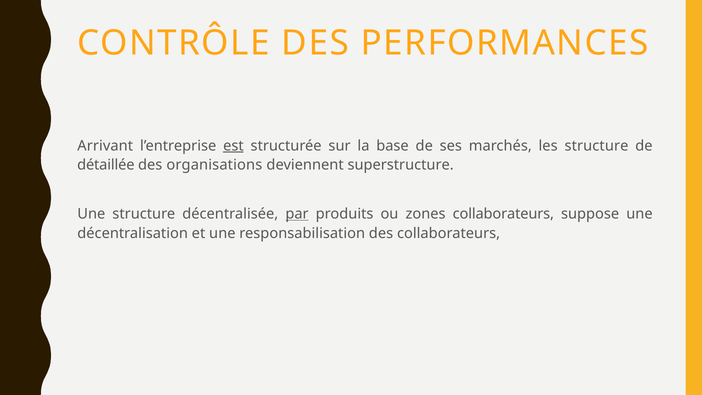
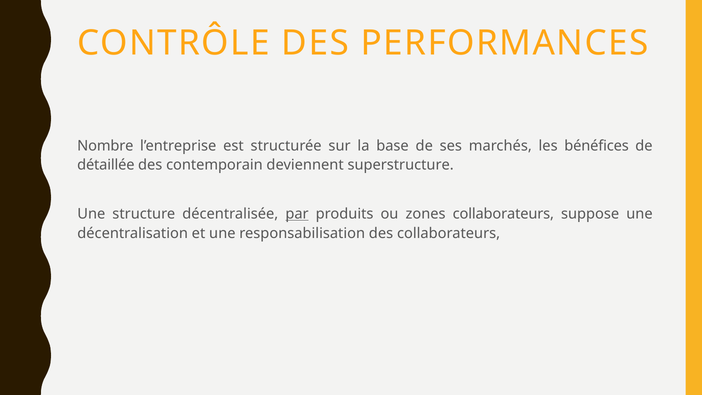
Arrivant: Arrivant -> Nombre (105, 146)
est underline: present -> none (233, 146)
les structure: structure -> bénéfices (597, 146)
organisations: organisations -> contemporain (214, 165)
